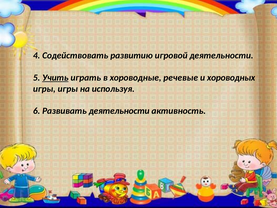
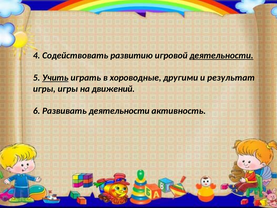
деятельности underline: none -> present (221, 55)
речевые: речевые -> другими (181, 78)
хороводных: хороводных -> результат (231, 78)
используя: используя -> движений (113, 89)
